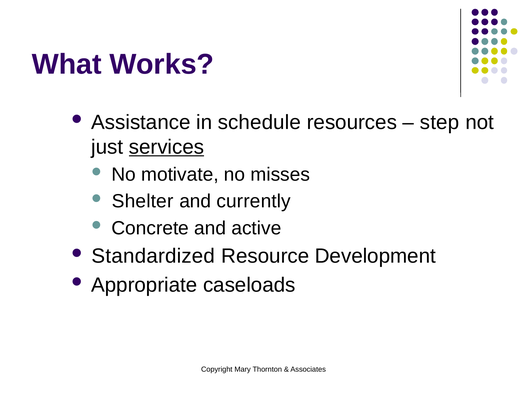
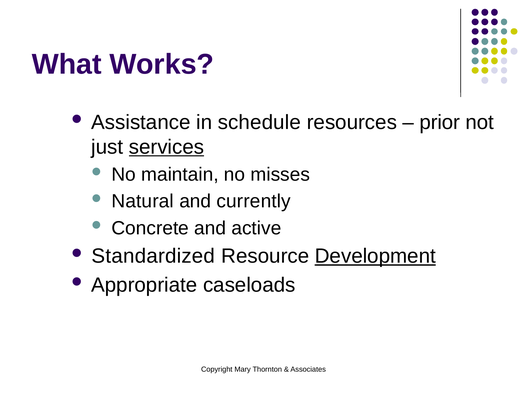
step: step -> prior (440, 122)
motivate: motivate -> maintain (180, 174)
Shelter: Shelter -> Natural (143, 201)
Development underline: none -> present (375, 256)
